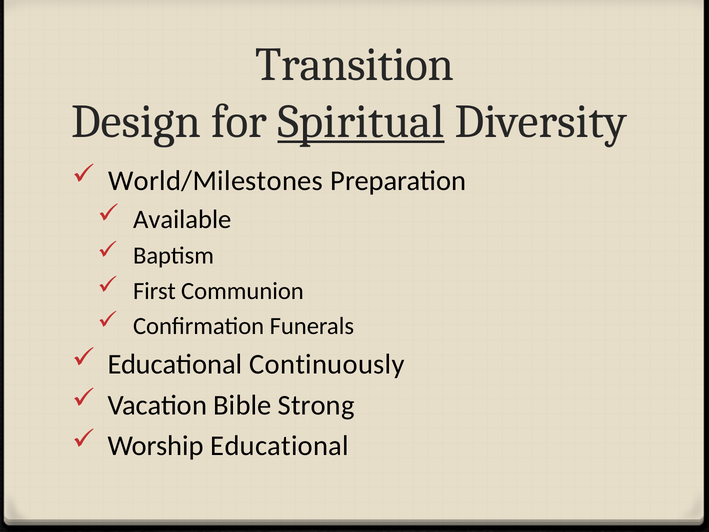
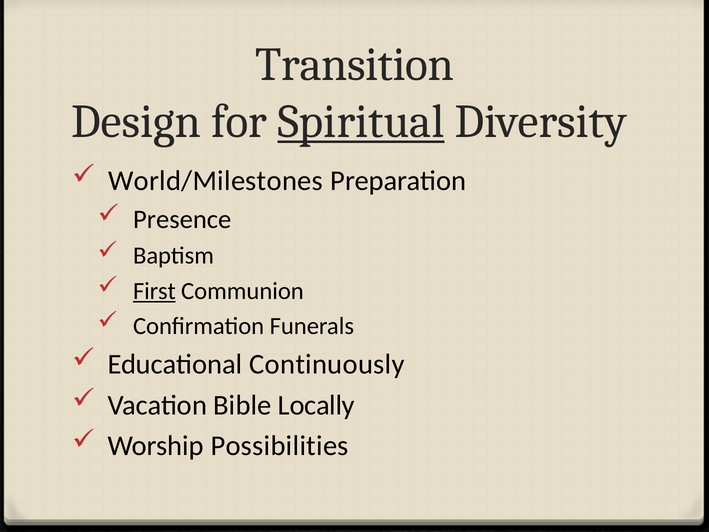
Available: Available -> Presence (182, 220)
First underline: none -> present (154, 291)
Strong: Strong -> Locally (316, 405)
Worship Educational: Educational -> Possibilities (280, 446)
